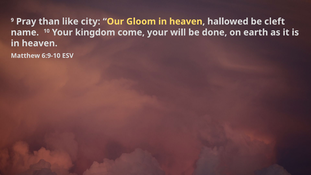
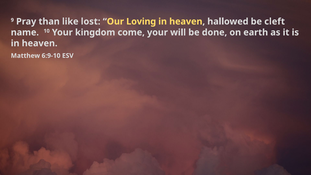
city: city -> lost (91, 21)
Gloom: Gloom -> Loving (141, 21)
